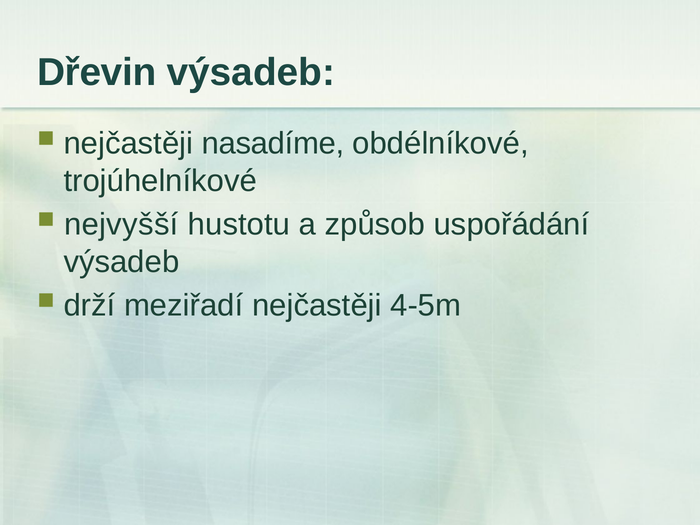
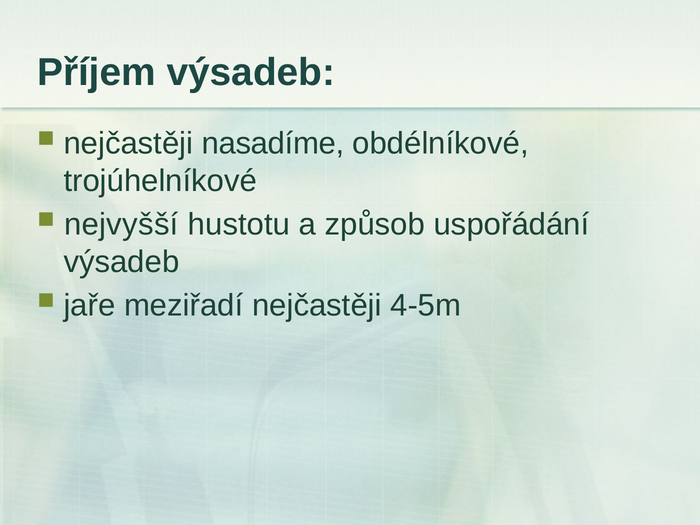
Dřevin: Dřevin -> Příjem (97, 73)
drží: drží -> jaře (89, 305)
